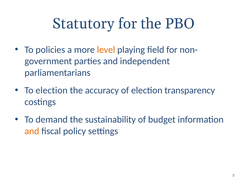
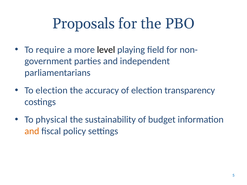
Statutory: Statutory -> Proposals (84, 24)
policies: policies -> require (50, 50)
level colour: orange -> black (106, 50)
demand: demand -> physical (52, 120)
